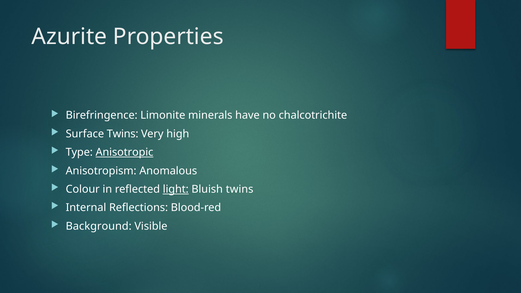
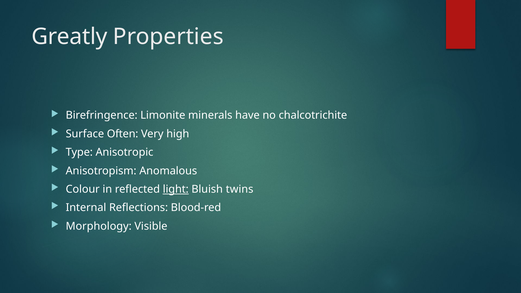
Azurite: Azurite -> Greatly (69, 37)
Surface Twins: Twins -> Often (123, 134)
Anisotropic underline: present -> none (124, 152)
Background: Background -> Morphology (99, 226)
